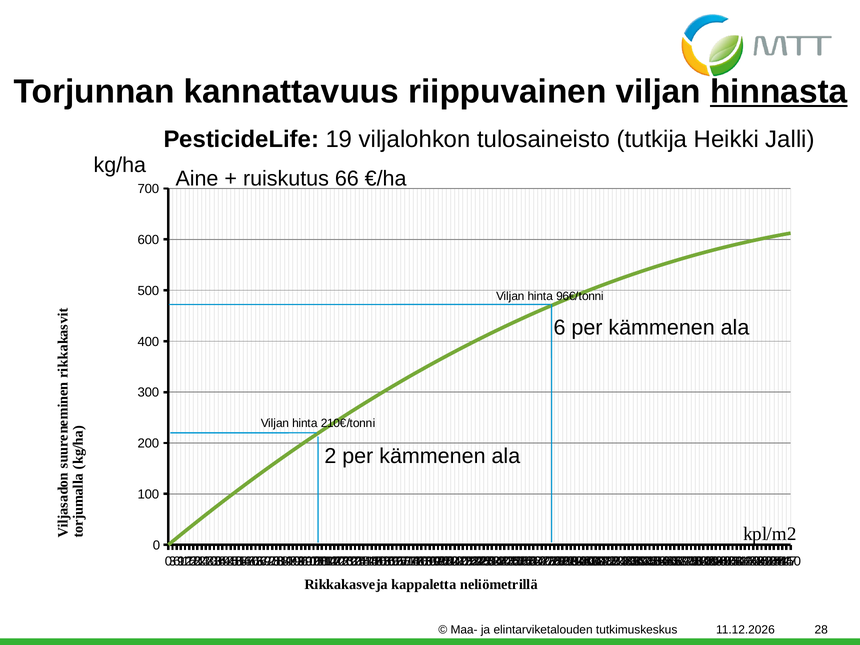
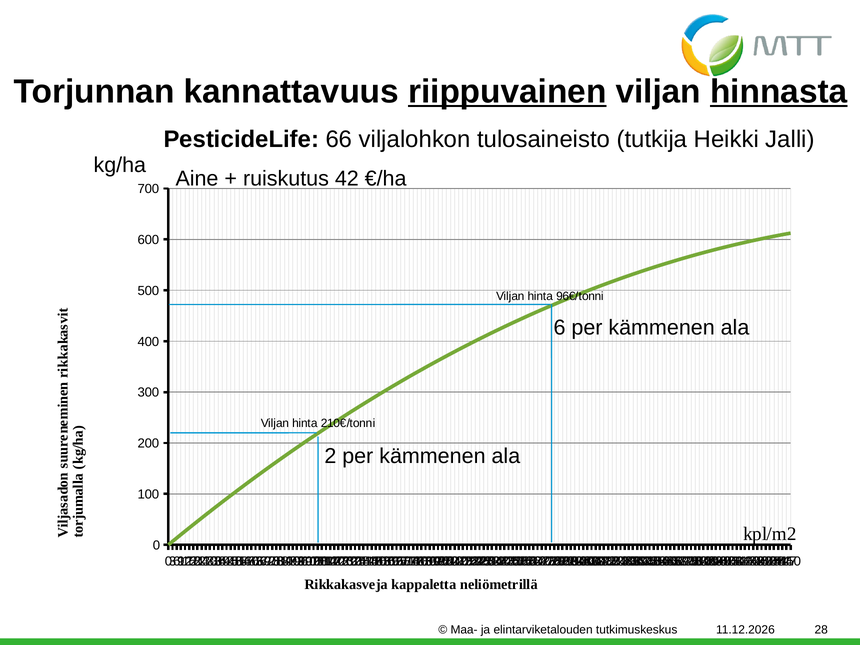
riippuvainen underline: none -> present (507, 92)
PesticideLife 19: 19 -> 66 (339, 140)
ruiskutus 66: 66 -> 42 (347, 179)
